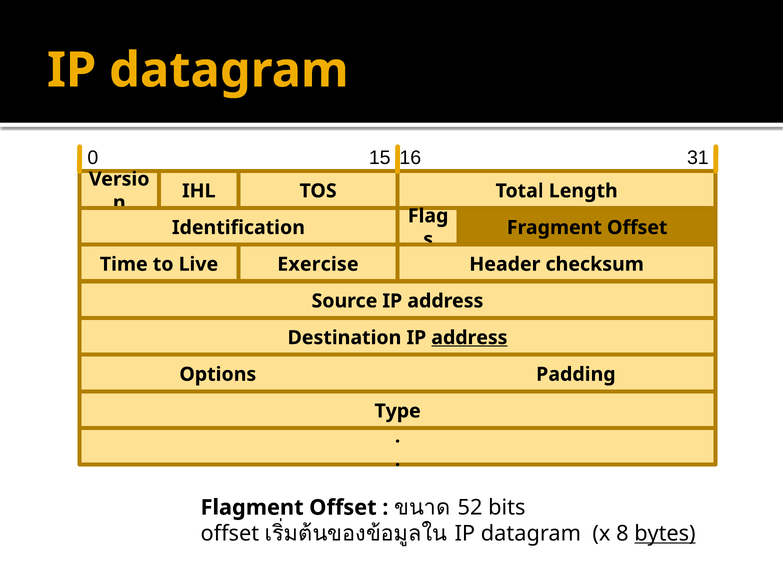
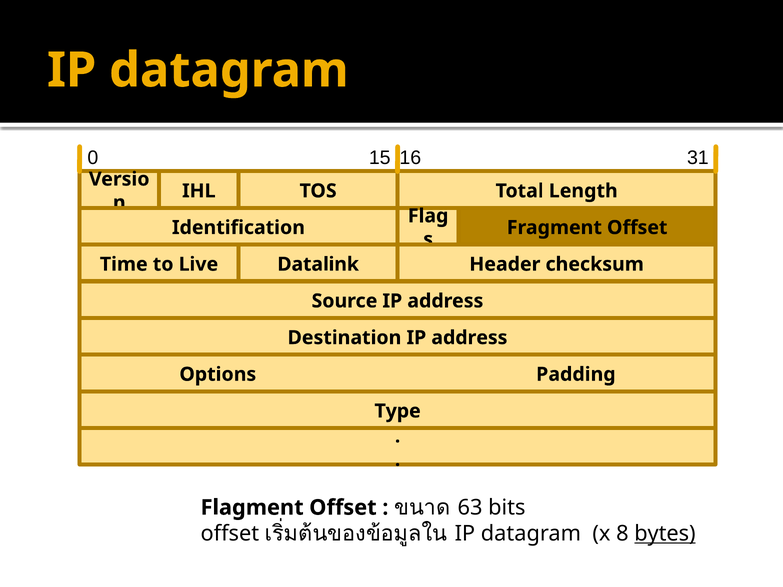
Exercise: Exercise -> Datalink (318, 264)
address underline: present -> none (469, 338)
52: 52 -> 63 (470, 508)
